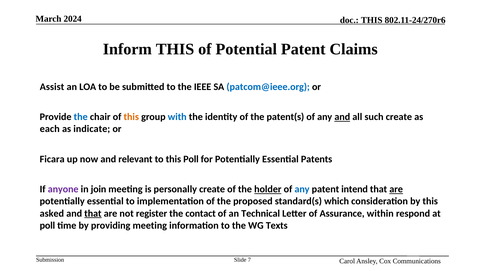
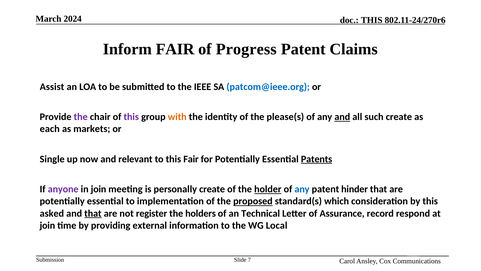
Inform THIS: THIS -> FAIR (175, 49)
Potential: Potential -> Progress (246, 49)
the colour: blue -> purple (81, 117)
this colour: orange -> purple (131, 117)
with colour: blue -> orange (177, 117)
patent(s: patent(s -> please(s (285, 117)
indicate: indicate -> markets (92, 129)
Ficara: Ficara -> Single (52, 159)
this Poll: Poll -> Fair (191, 159)
Patents underline: none -> present (317, 159)
intend: intend -> hinder (355, 189)
are underline: present -> none (396, 189)
proposed underline: none -> present (253, 201)
contact: contact -> holders (201, 213)
within: within -> record (380, 213)
poll: poll -> join (47, 225)
providing meeting: meeting -> external (150, 225)
Texts: Texts -> Local (277, 225)
